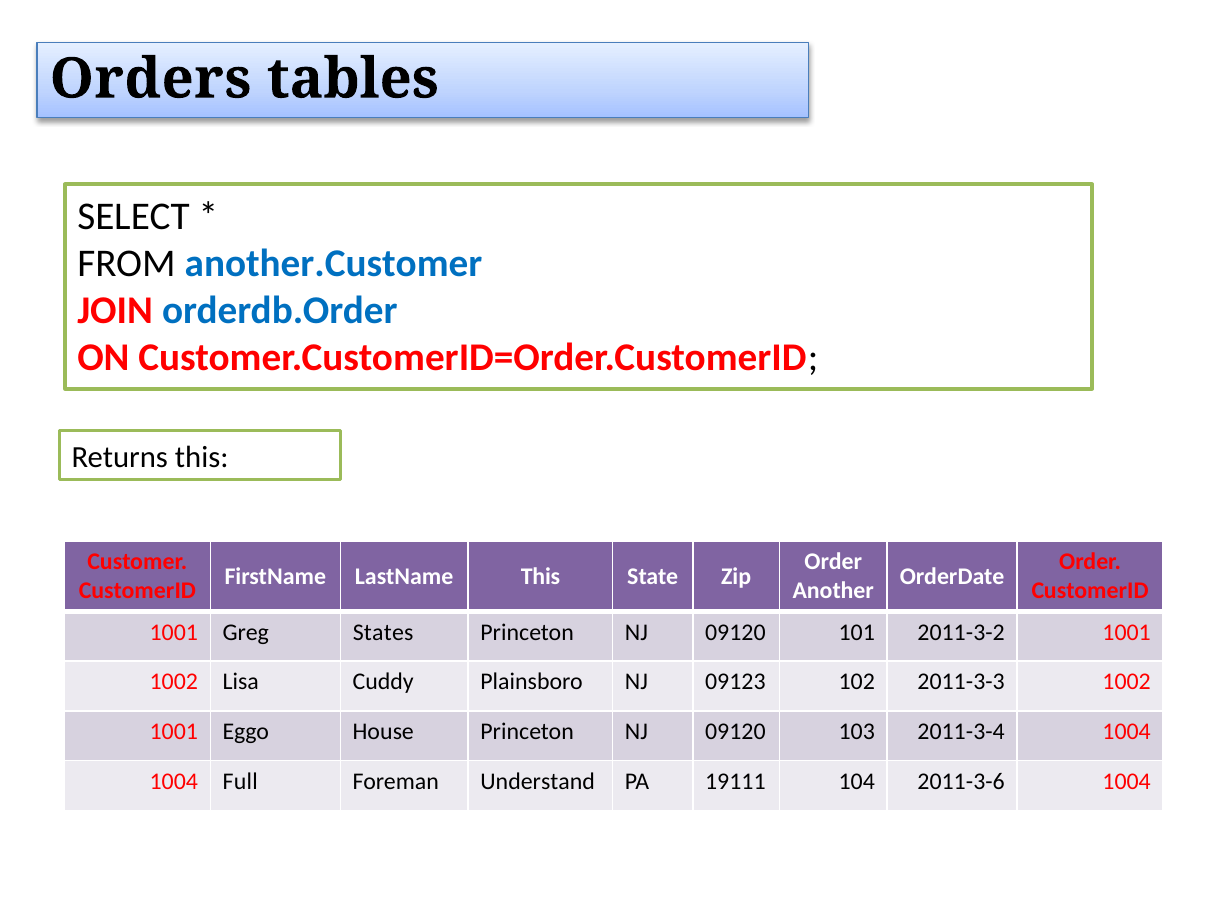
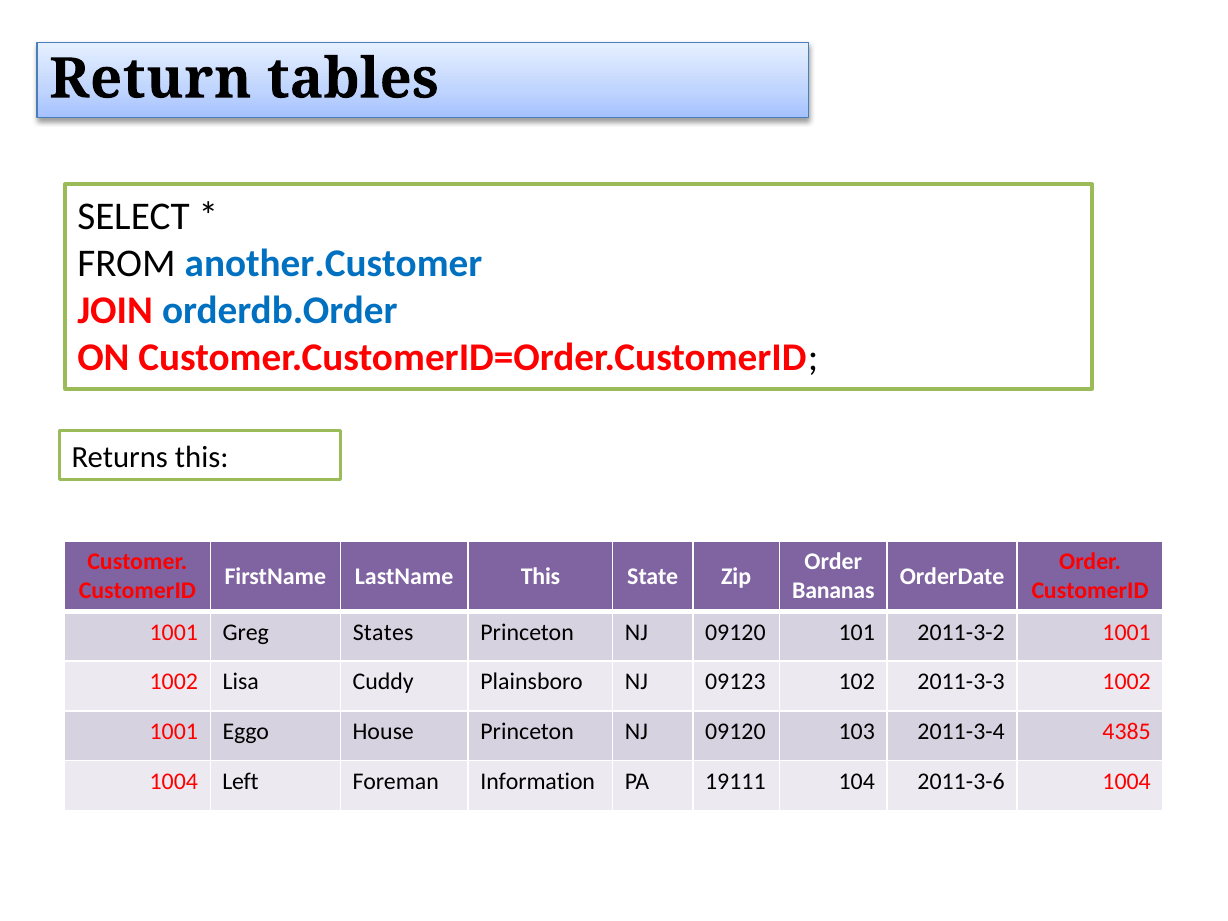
Orders: Orders -> Return (151, 79)
Another: Another -> Bananas (833, 591)
2011-3-4 1004: 1004 -> 4385 (1127, 732)
Full: Full -> Left (240, 782)
Understand: Understand -> Information (538, 782)
